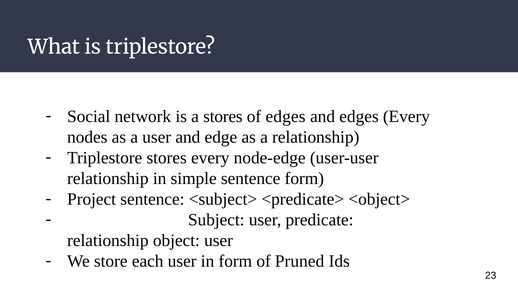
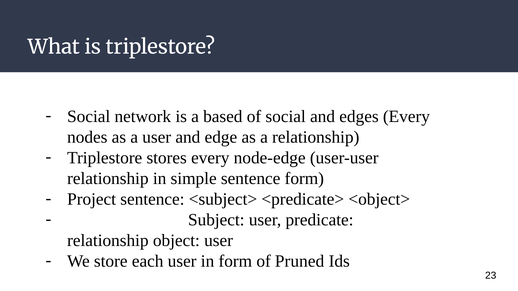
a stores: stores -> based (223, 116)
of edges: edges -> social (286, 116)
